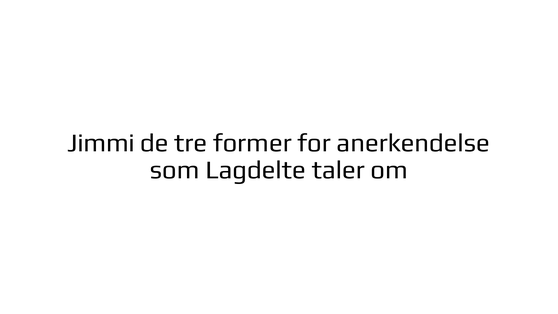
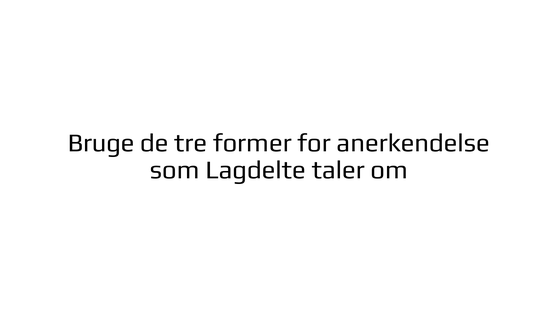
Jimmi: Jimmi -> Bruge (101, 143)
